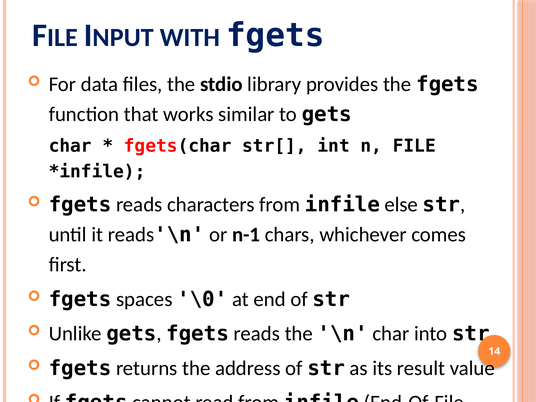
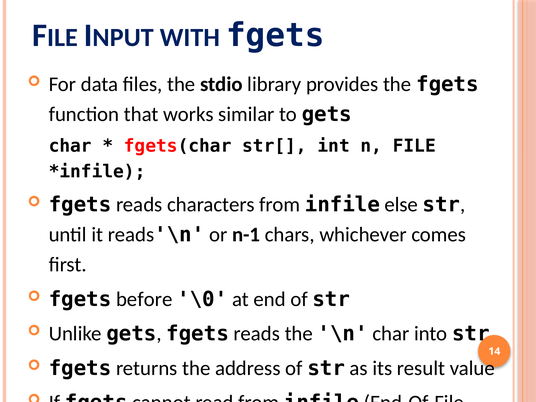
spaces: spaces -> before (144, 299)
